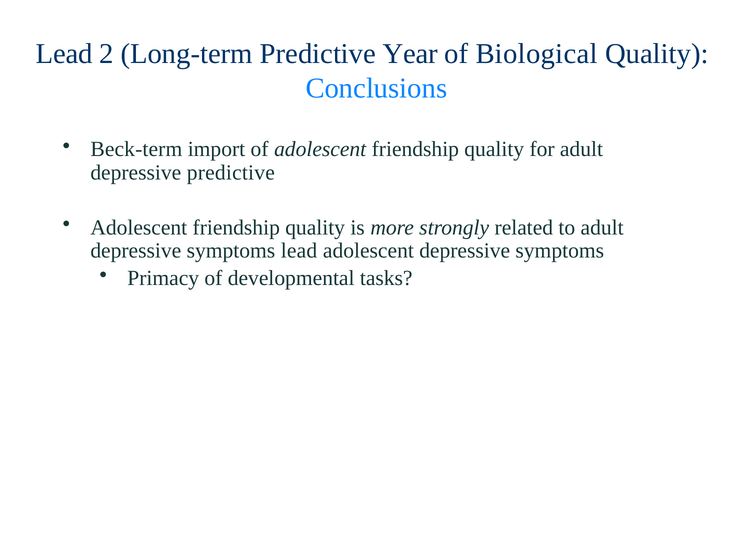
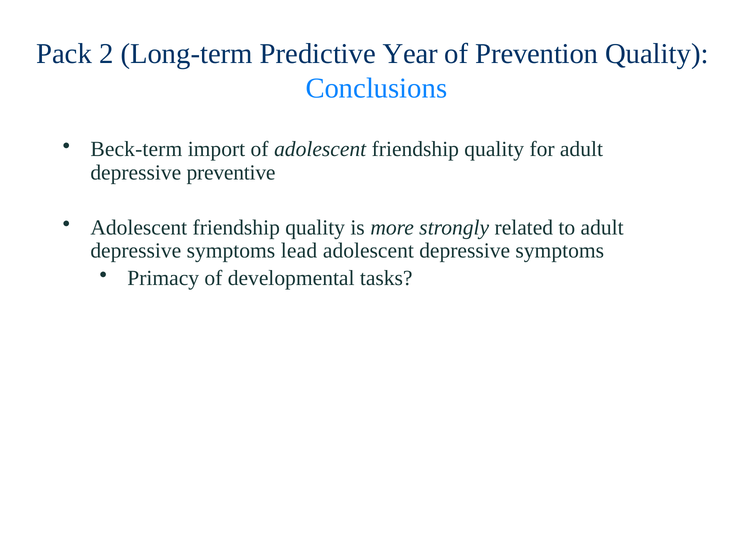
Lead: Lead -> Pack (64, 54)
Biological: Biological -> Prevention (537, 54)
depressive predictive: predictive -> preventive (231, 172)
